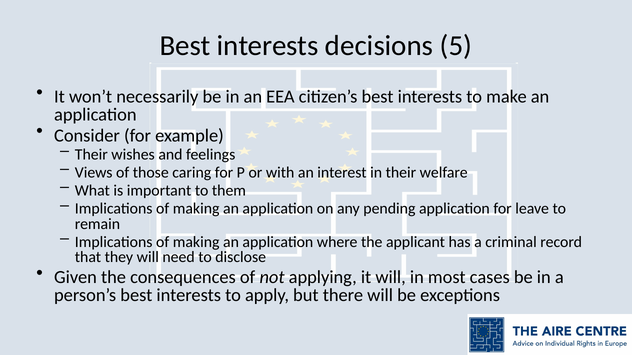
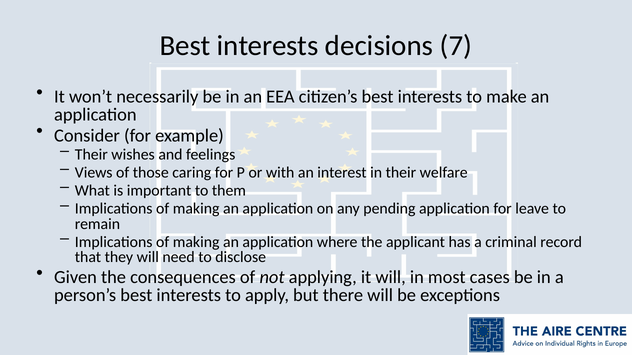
5: 5 -> 7 (456, 46)
